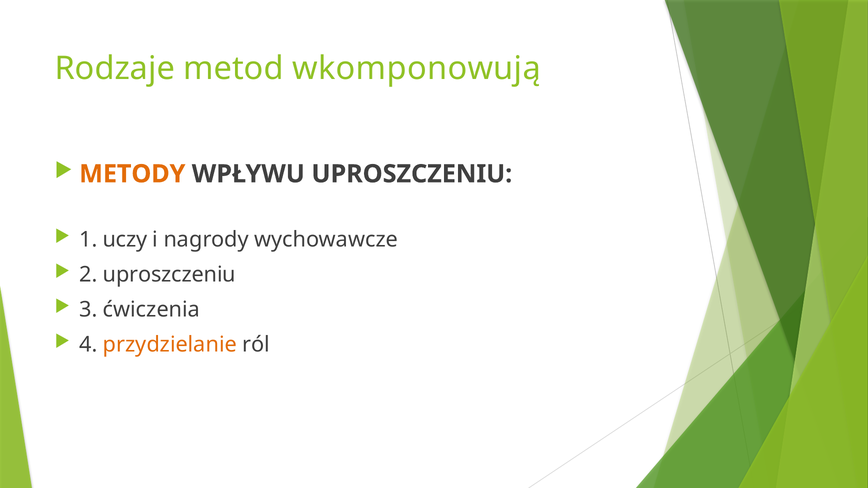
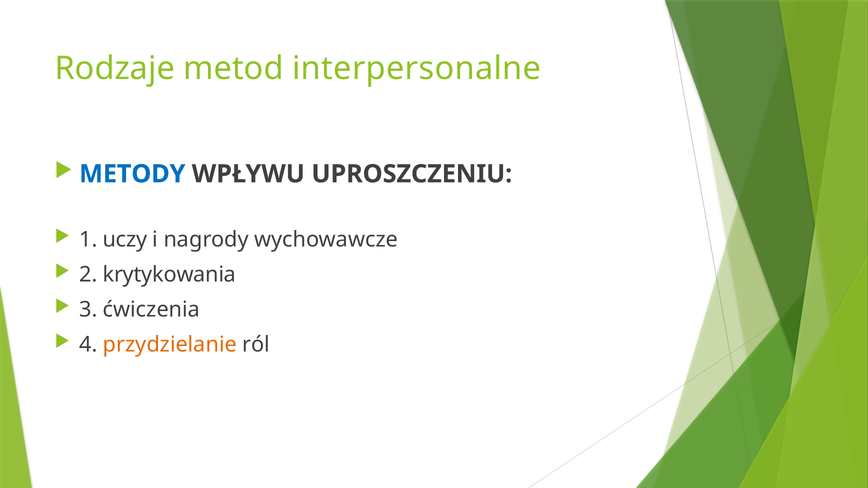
wkomponowują: wkomponowują -> interpersonalne (417, 68)
METODY colour: orange -> blue (132, 174)
2 uproszczeniu: uproszczeniu -> krytykowania (169, 275)
